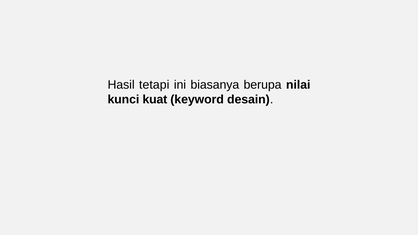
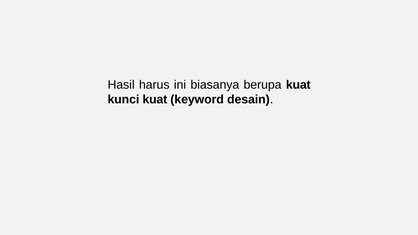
tetapi: tetapi -> harus (154, 85)
berupa nilai: nilai -> kuat (298, 85)
